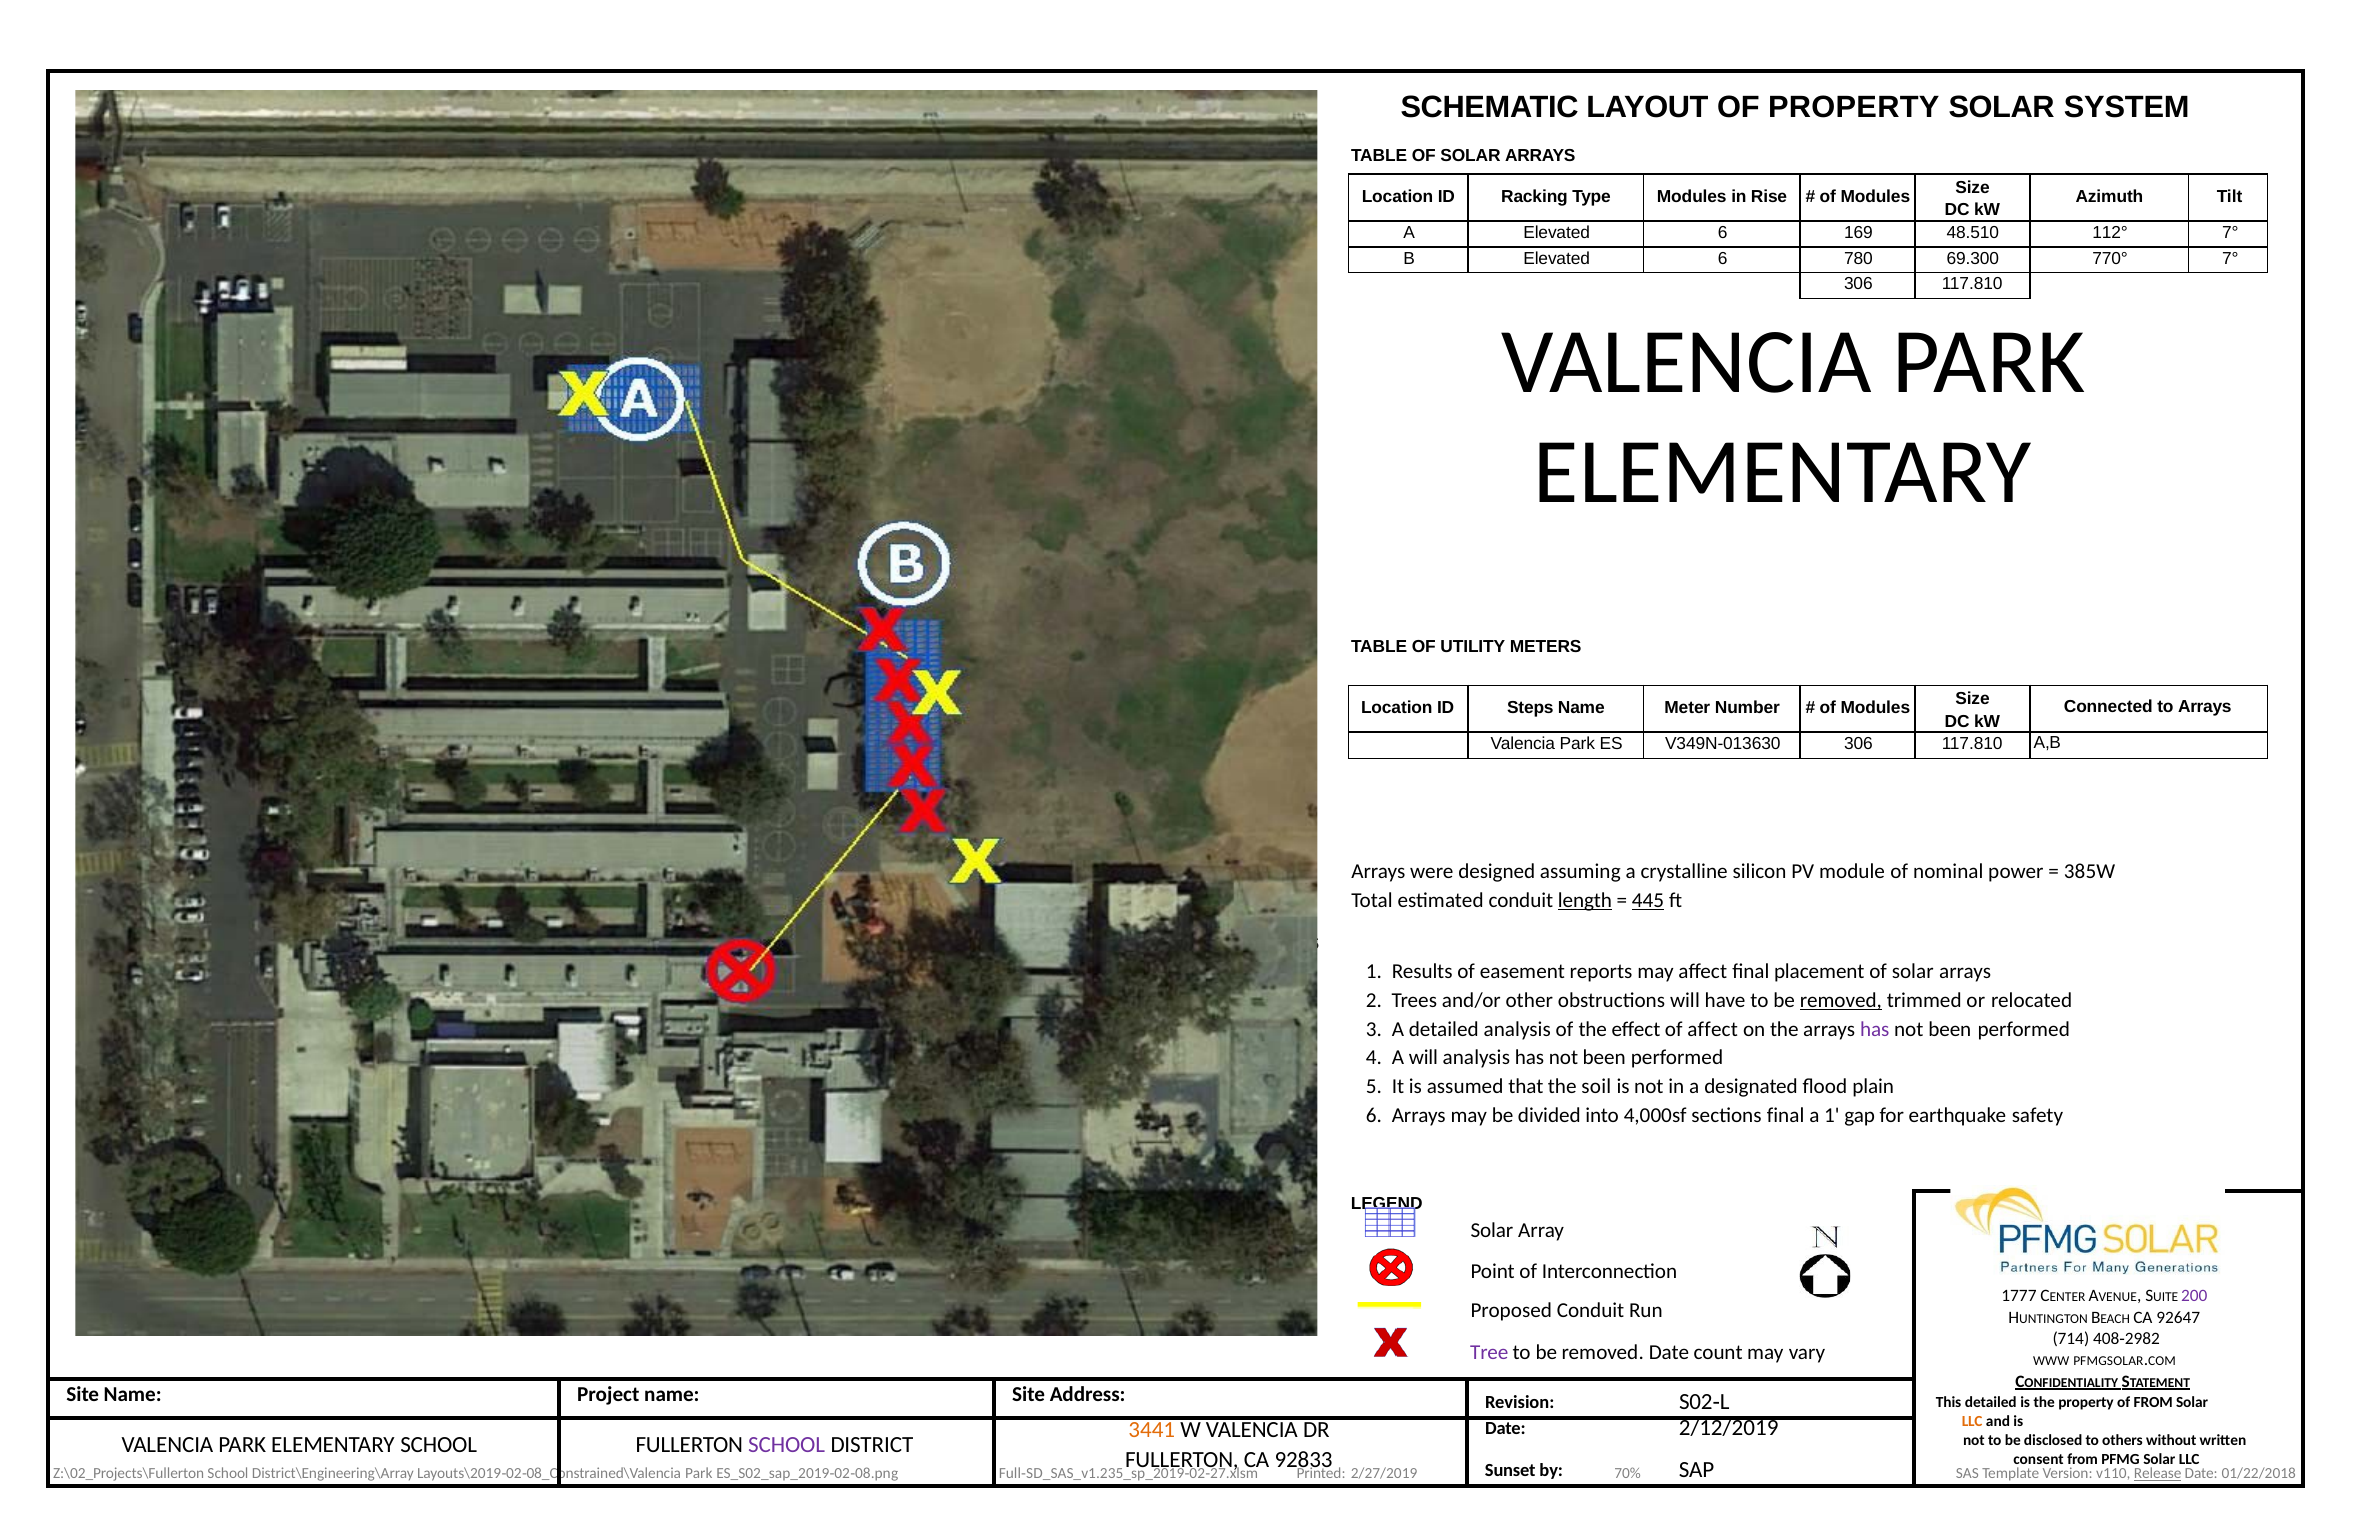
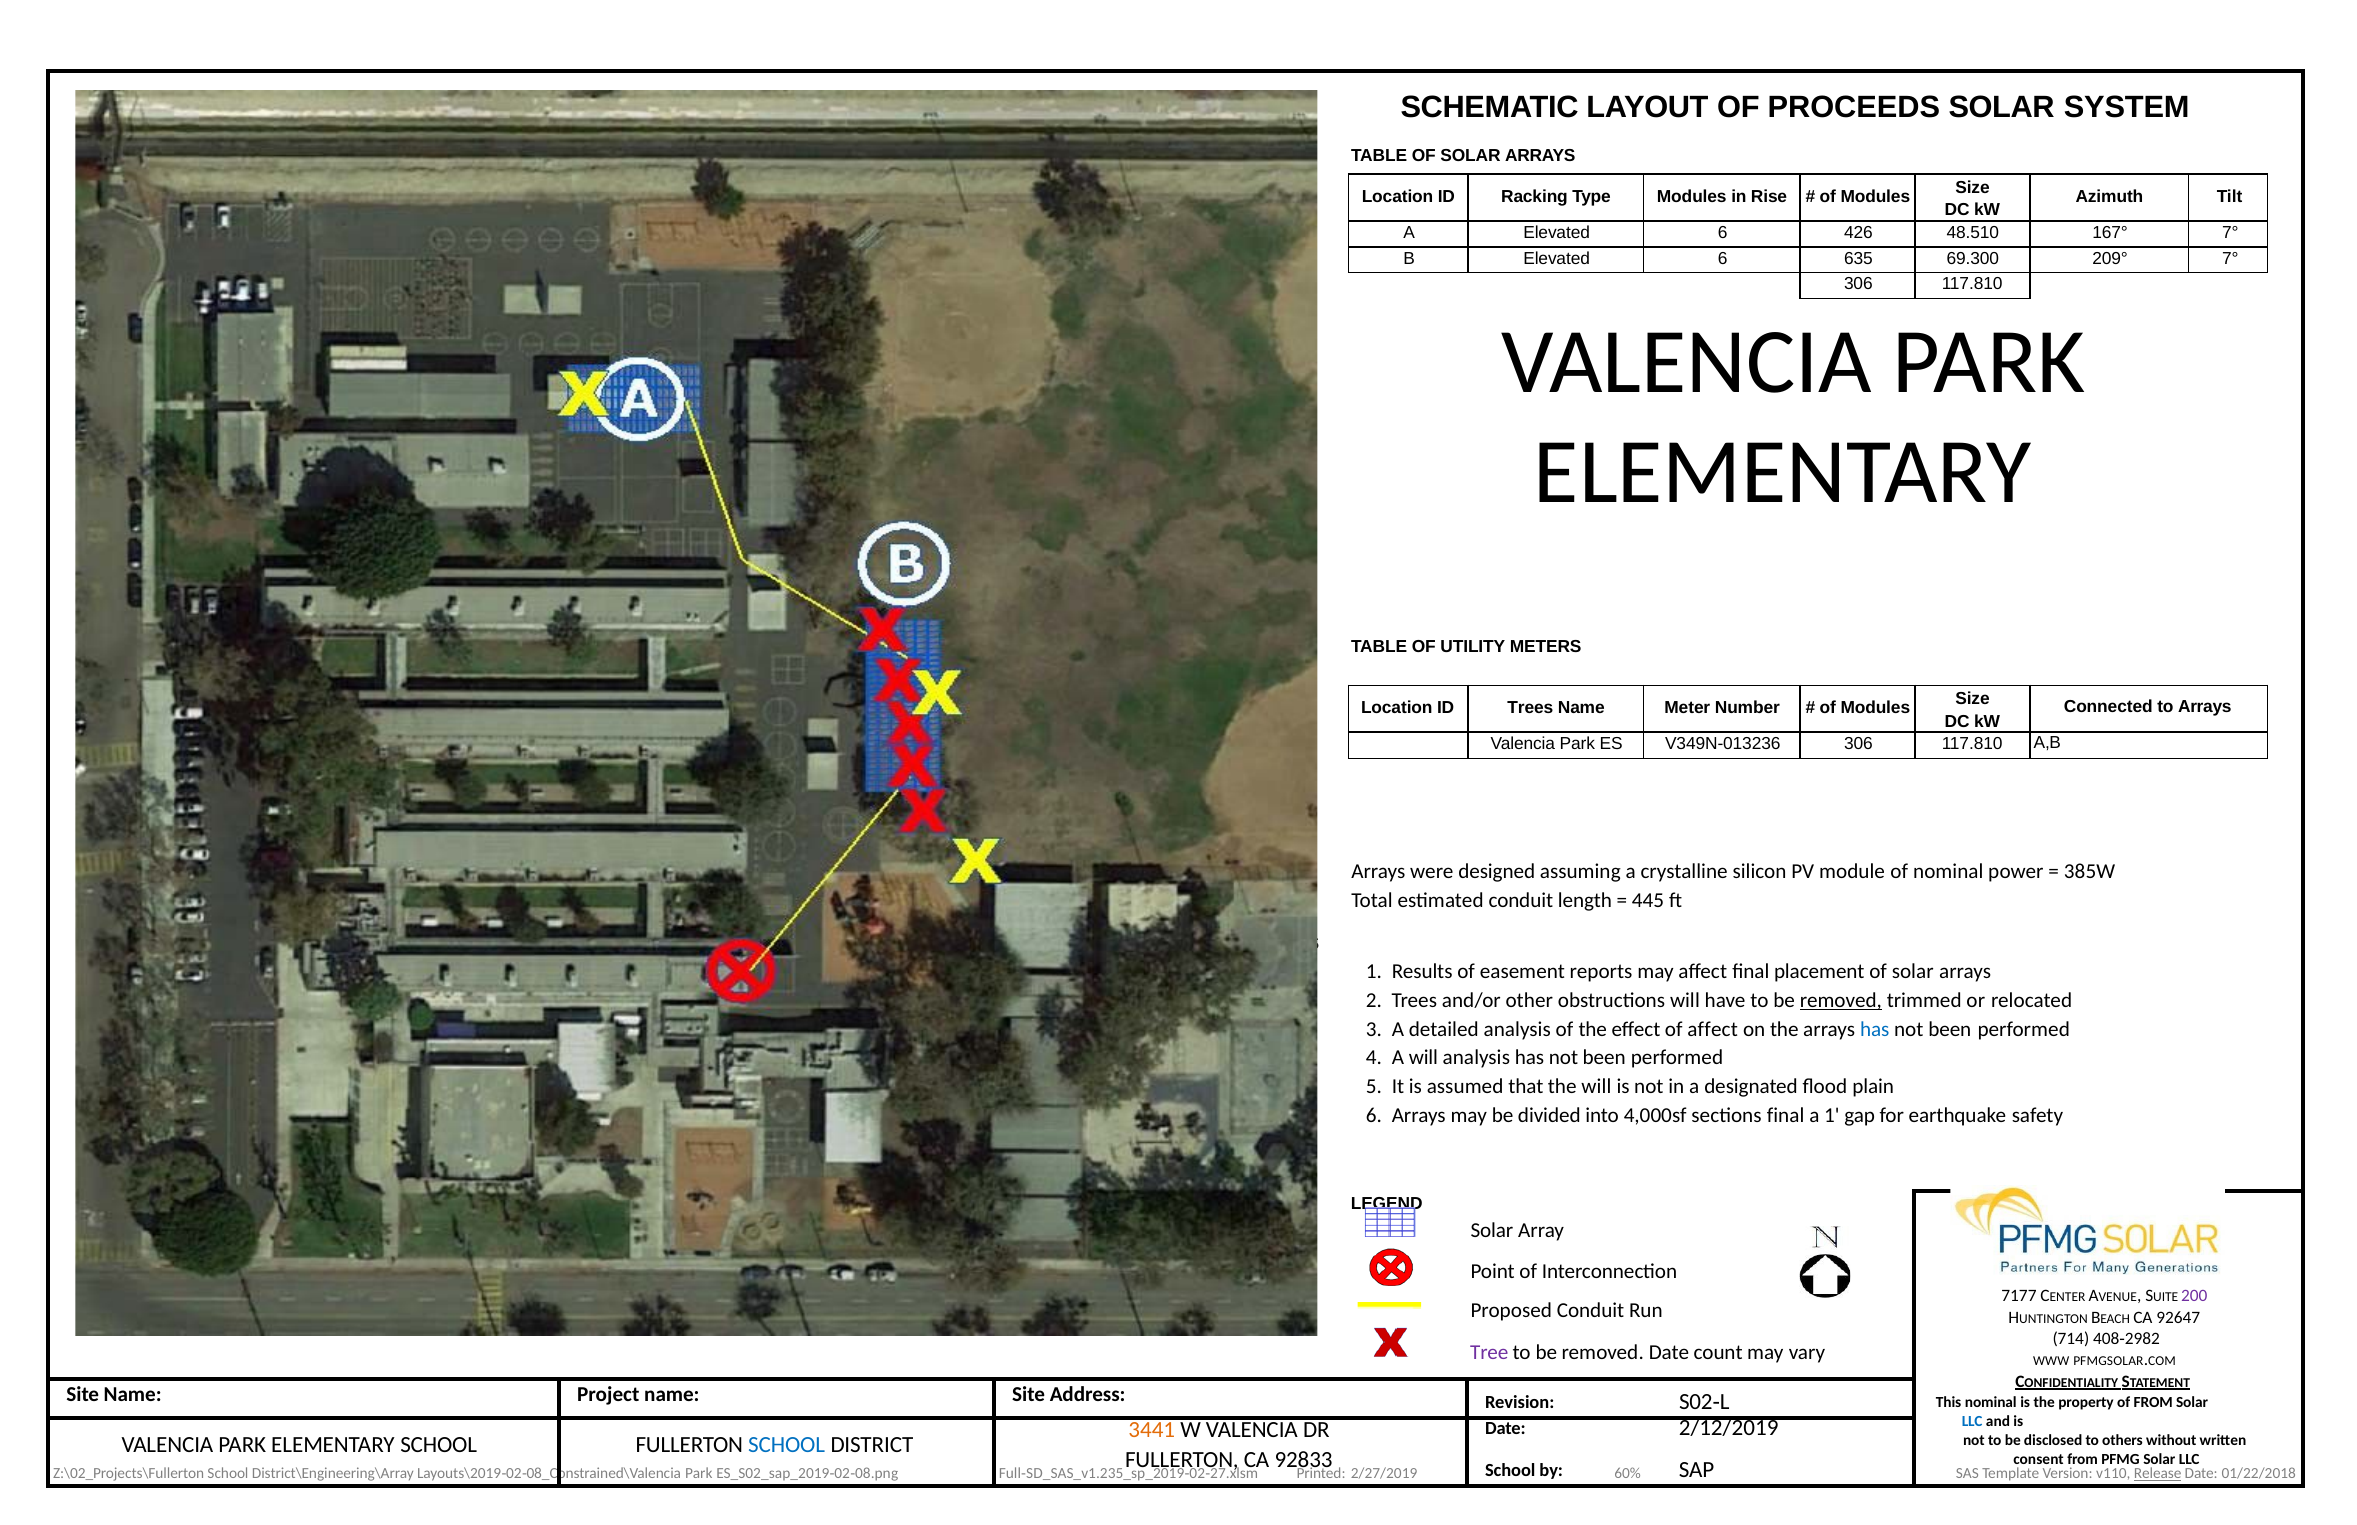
OF PROPERTY: PROPERTY -> PROCEEDS (1854, 107)
169: 169 -> 426 (1858, 232)
112°: 112° -> 167° (2110, 232)
780: 780 -> 635 (1858, 258)
770°: 770° -> 209° (2110, 258)
ID Steps: Steps -> Trees (1530, 708)
V349N-013630: V349N-013630 -> V349N-013236 (1723, 744)
length underline: present -> none (1585, 901)
445 underline: present -> none (1648, 901)
has colour: purple -> blue (1875, 1029)
the soil: soil -> will (1596, 1087)
1777: 1777 -> 7177 (2019, 1296)
This detailed: detailed -> nominal (1991, 1402)
LLC colour: orange -> blue (1972, 1421)
SCHOOL colour: purple -> blue (787, 1445)
Sunset: Sunset -> School (1510, 1471)
70%: 70% -> 60% (1628, 1474)
